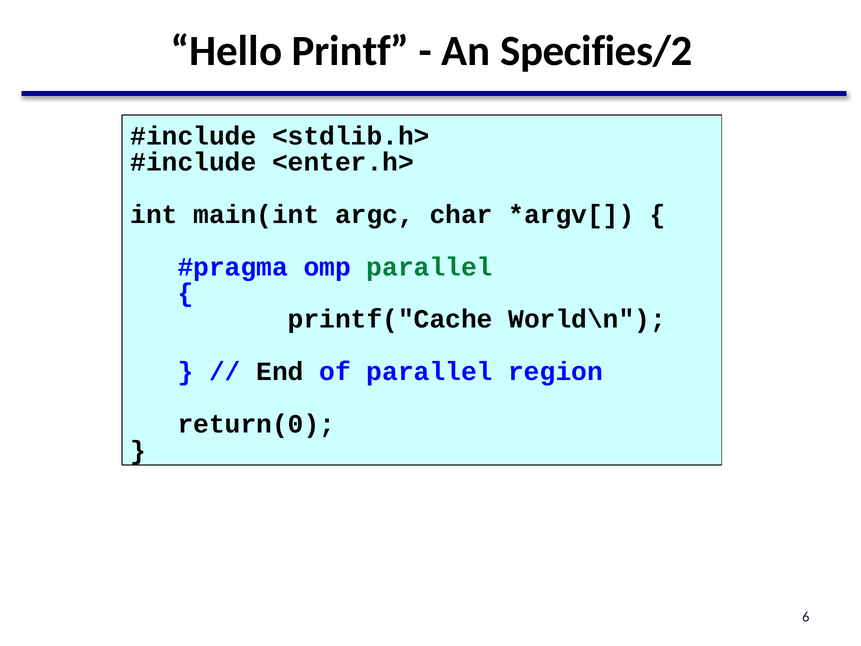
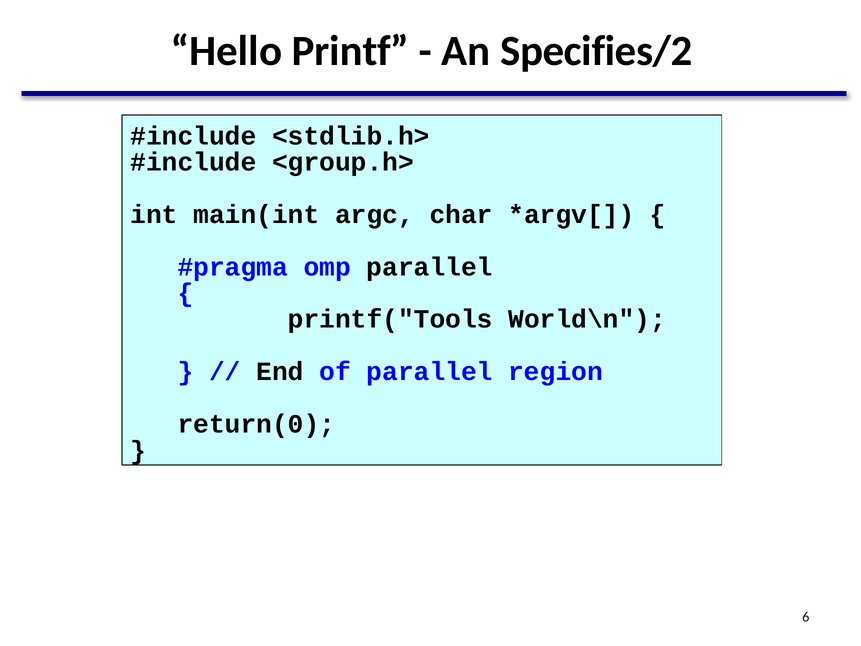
<enter.h>: <enter.h> -> <group.h> (343, 162)
parallel colour: green -> black (430, 267)
printf("Cache: printf("Cache -> printf("Tools (390, 319)
